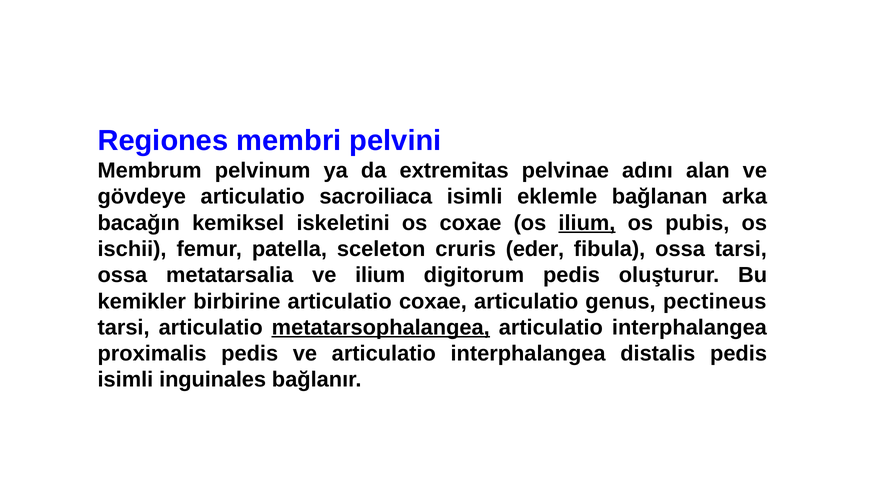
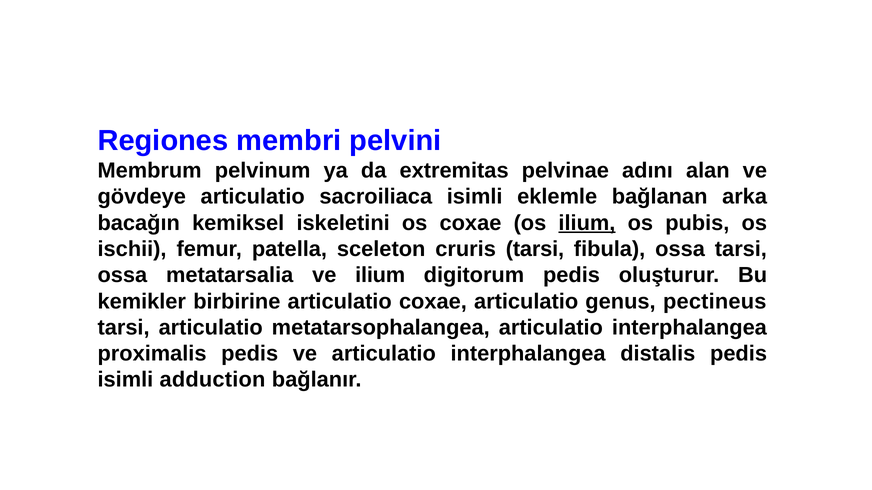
cruris eder: eder -> tarsi (535, 249)
metatarsophalangea underline: present -> none (381, 328)
inguinales: inguinales -> adduction (212, 380)
